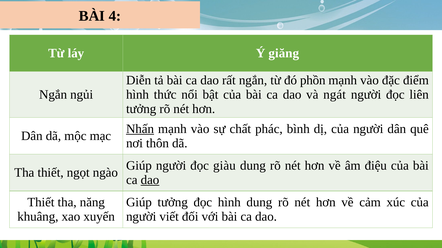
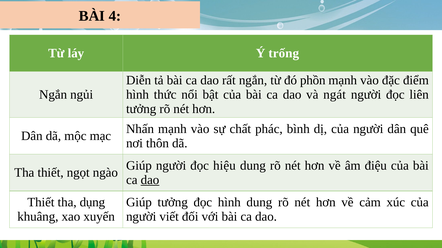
giăng: giăng -> trống (284, 53)
Nhấn underline: present -> none (140, 129)
giàu: giàu -> hiệu (224, 166)
năng: năng -> dụng (92, 203)
